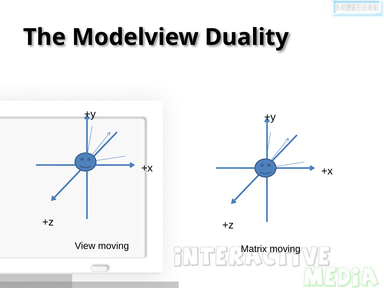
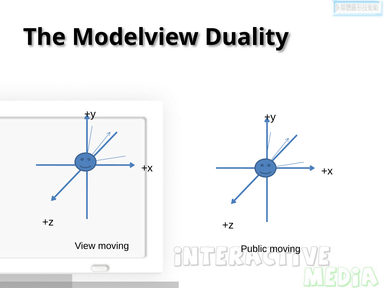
Matrix: Matrix -> Public (254, 249)
